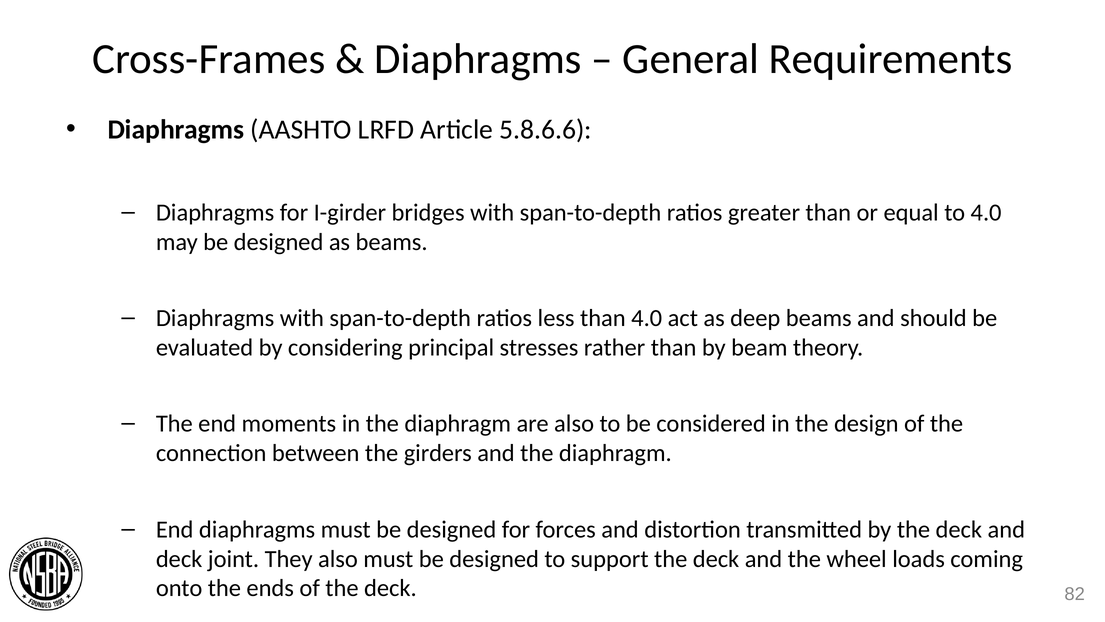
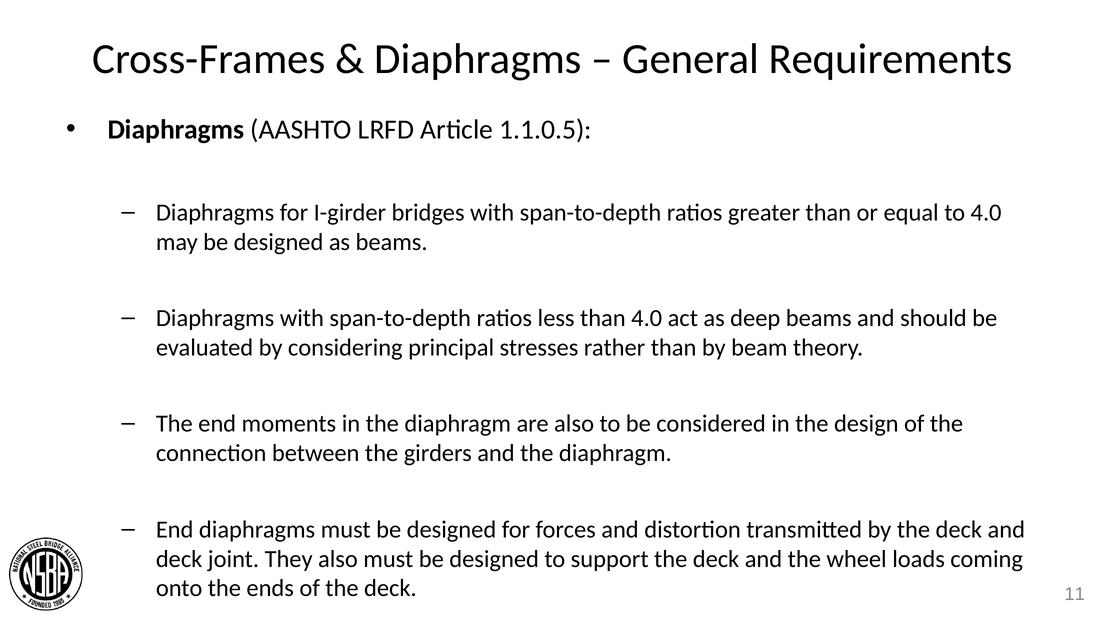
5.8.6.6: 5.8.6.6 -> 1.1.0.5 (546, 130)
82: 82 -> 11 (1075, 594)
